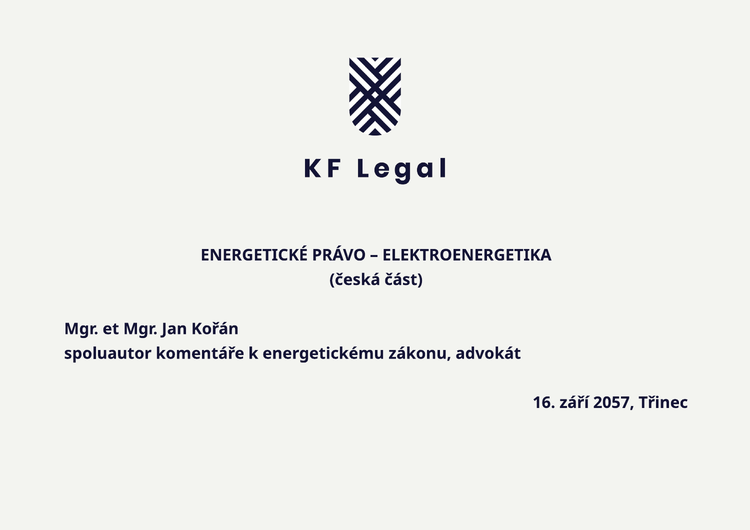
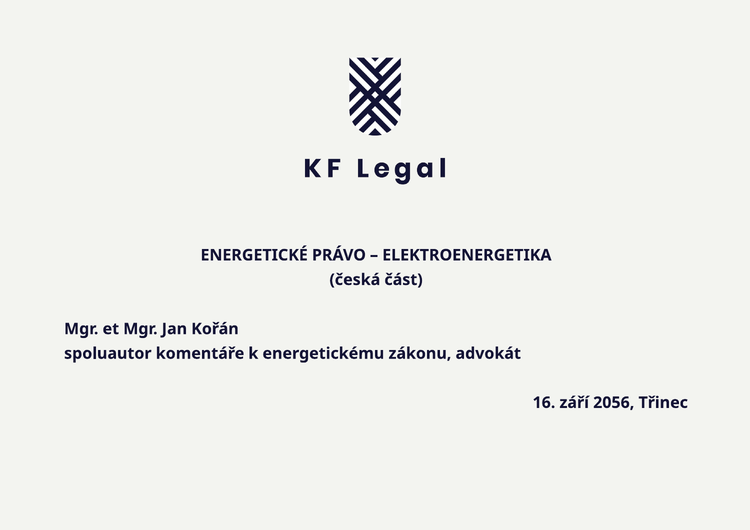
2057: 2057 -> 2056 (614, 403)
